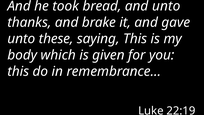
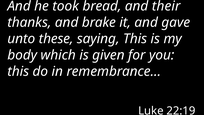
and unto: unto -> their (166, 6)
